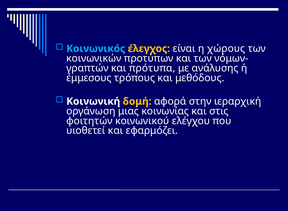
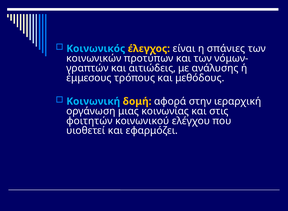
χώρους: χώρους -> σπάνιες (226, 49)
πρότυπα: πρότυπα -> αιτιώδεις (152, 68)
Κοινωνική colour: white -> light blue (93, 102)
